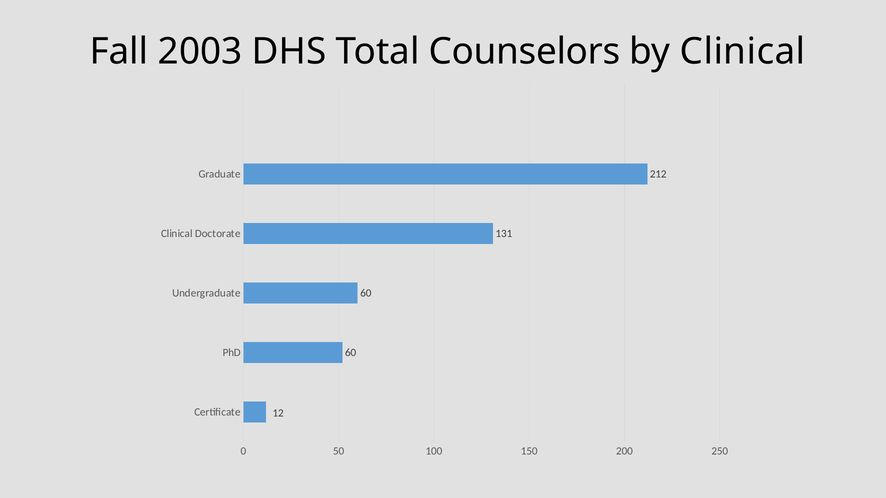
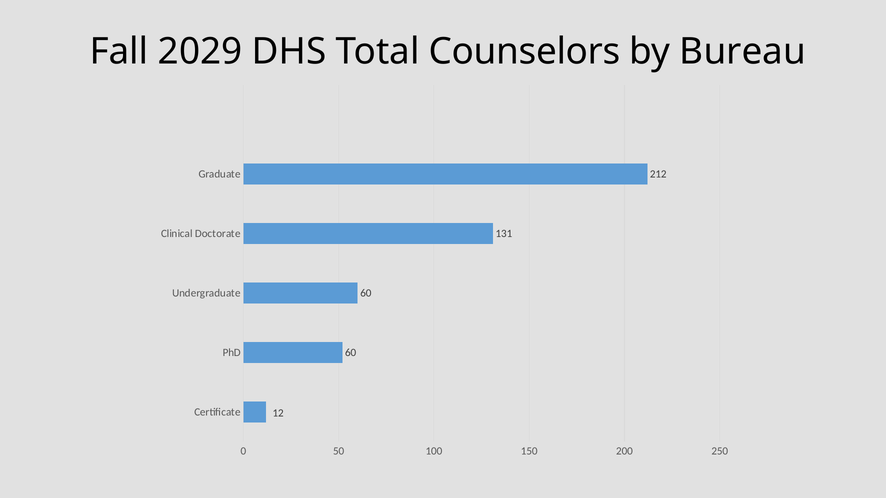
2003: 2003 -> 2029 (200, 51)
by Clinical: Clinical -> Bureau (743, 51)
